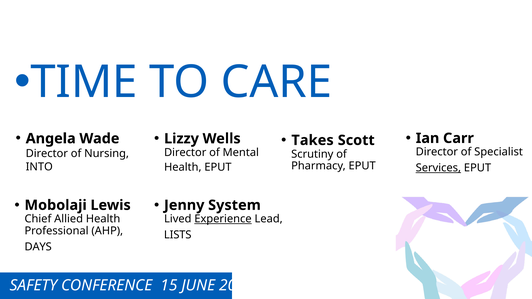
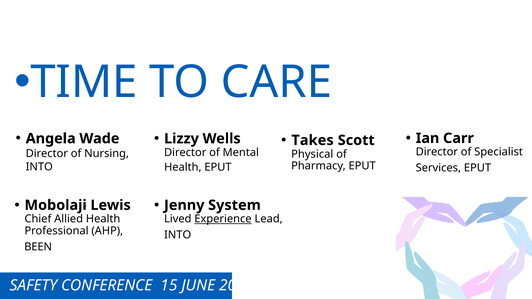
Scrutiny: Scrutiny -> Physical (312, 154)
Services underline: present -> none (438, 168)
LISTS: LISTS -> INTO (178, 235)
DAYS: DAYS -> BEEN (38, 247)
